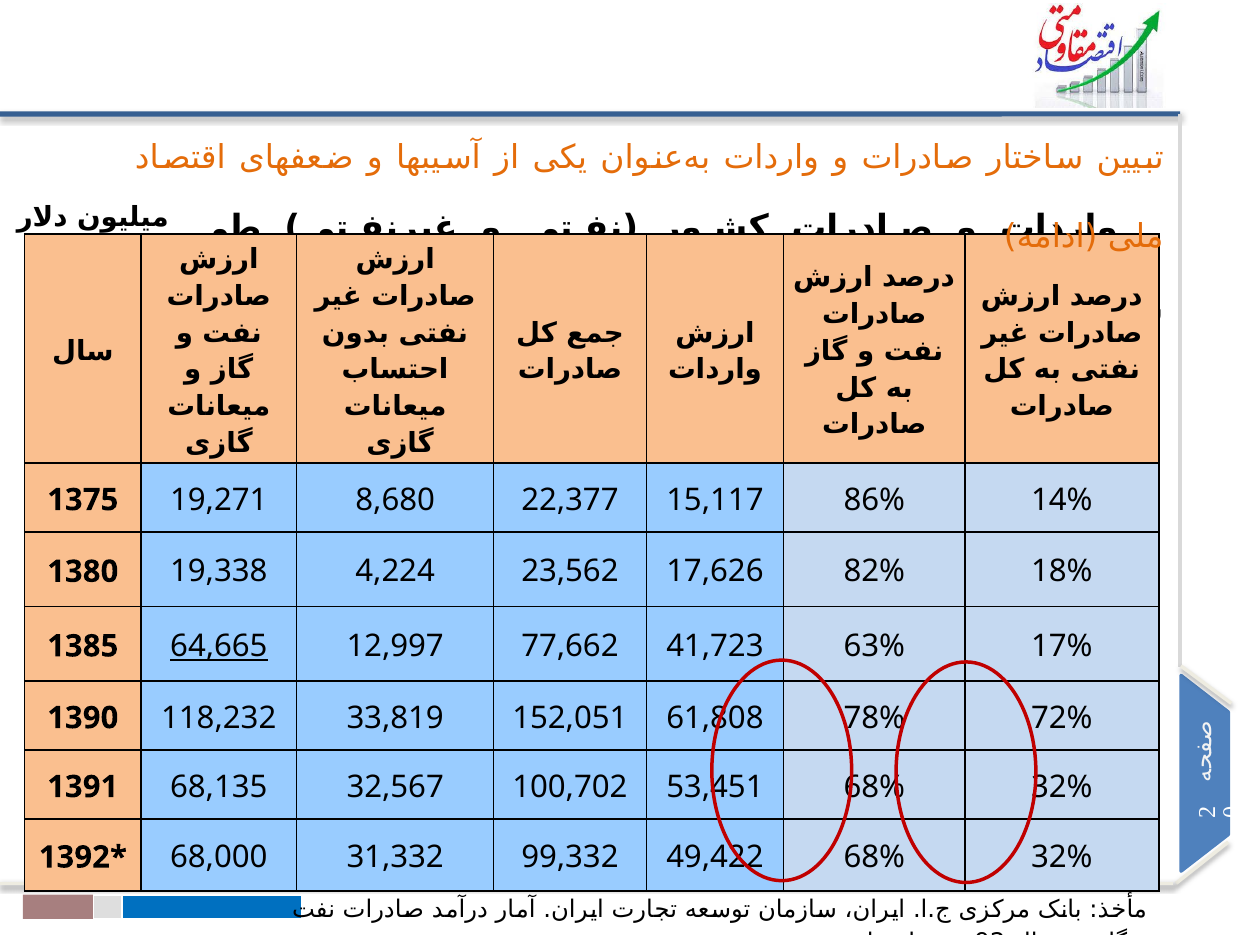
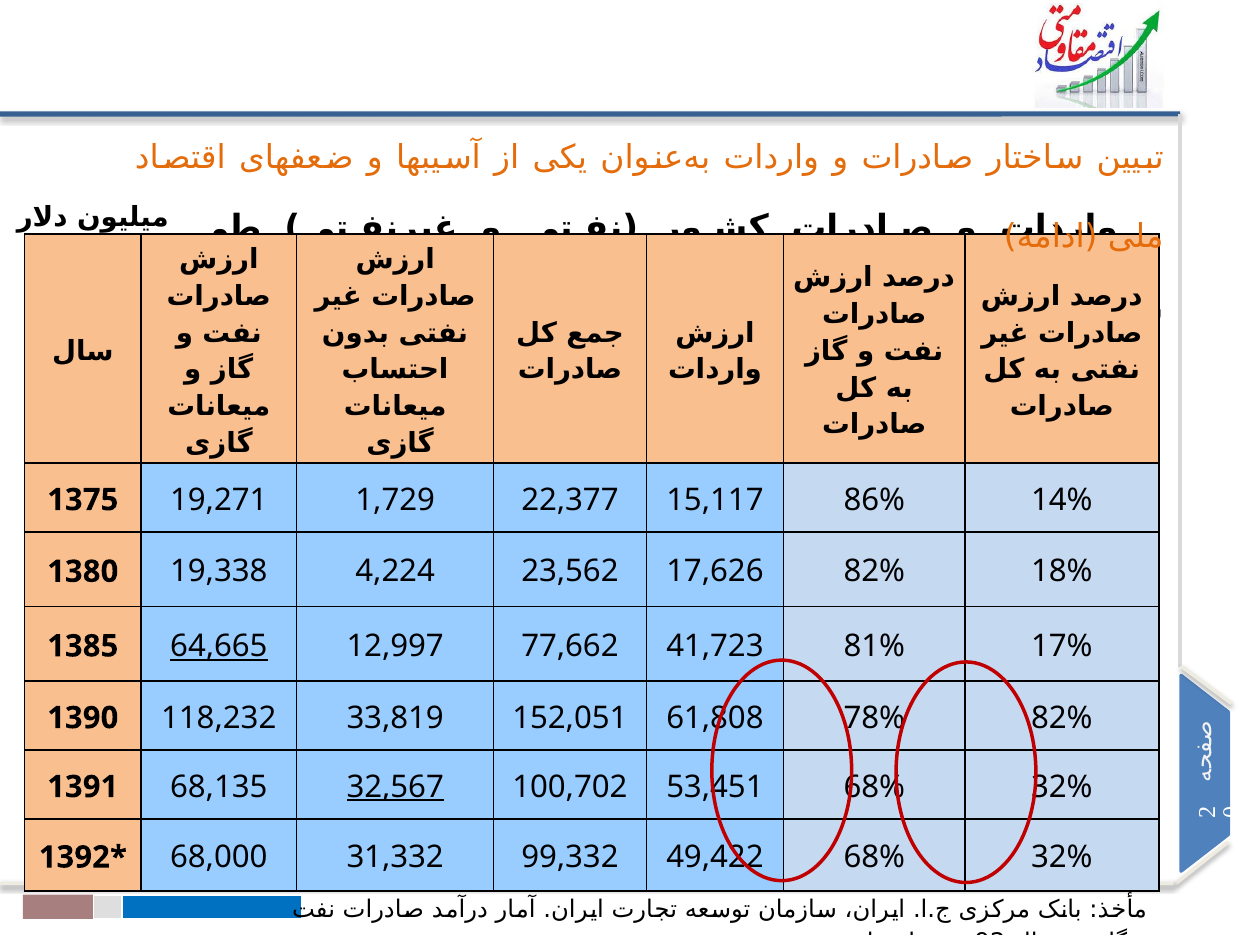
8,680: 8,680 -> 1,729 (395, 500)
63%: 63% -> 81% (874, 646)
78% 72%: 72% -> 82% (1062, 718)
32,567 underline: none -> present (395, 787)
